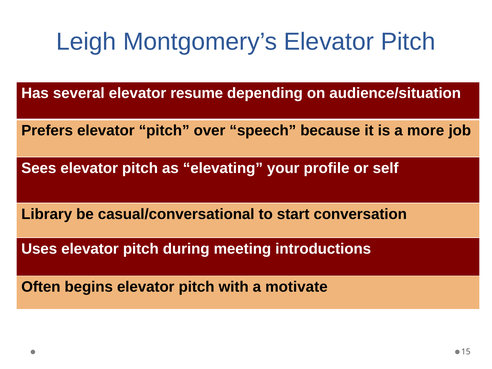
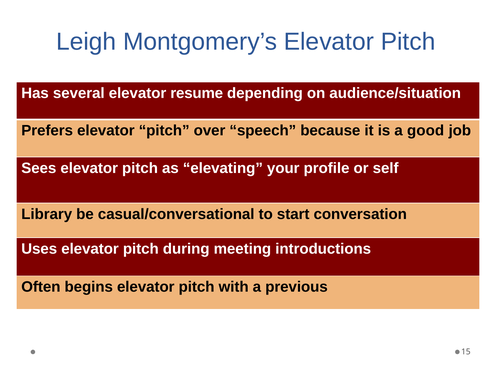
more: more -> good (426, 131)
motivate: motivate -> previous (296, 287)
